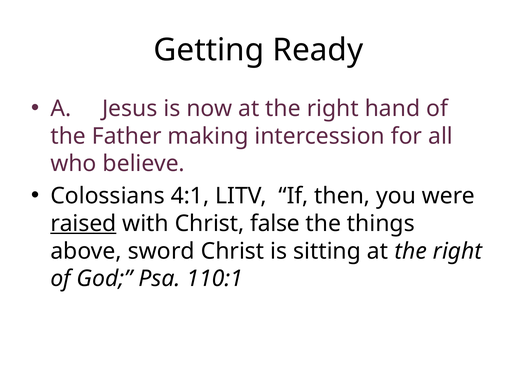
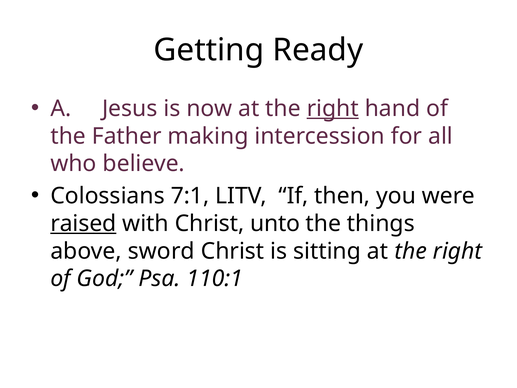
right underline: none -> present (333, 108)
4:1: 4:1 -> 7:1 (190, 196)
false: false -> unto (275, 223)
